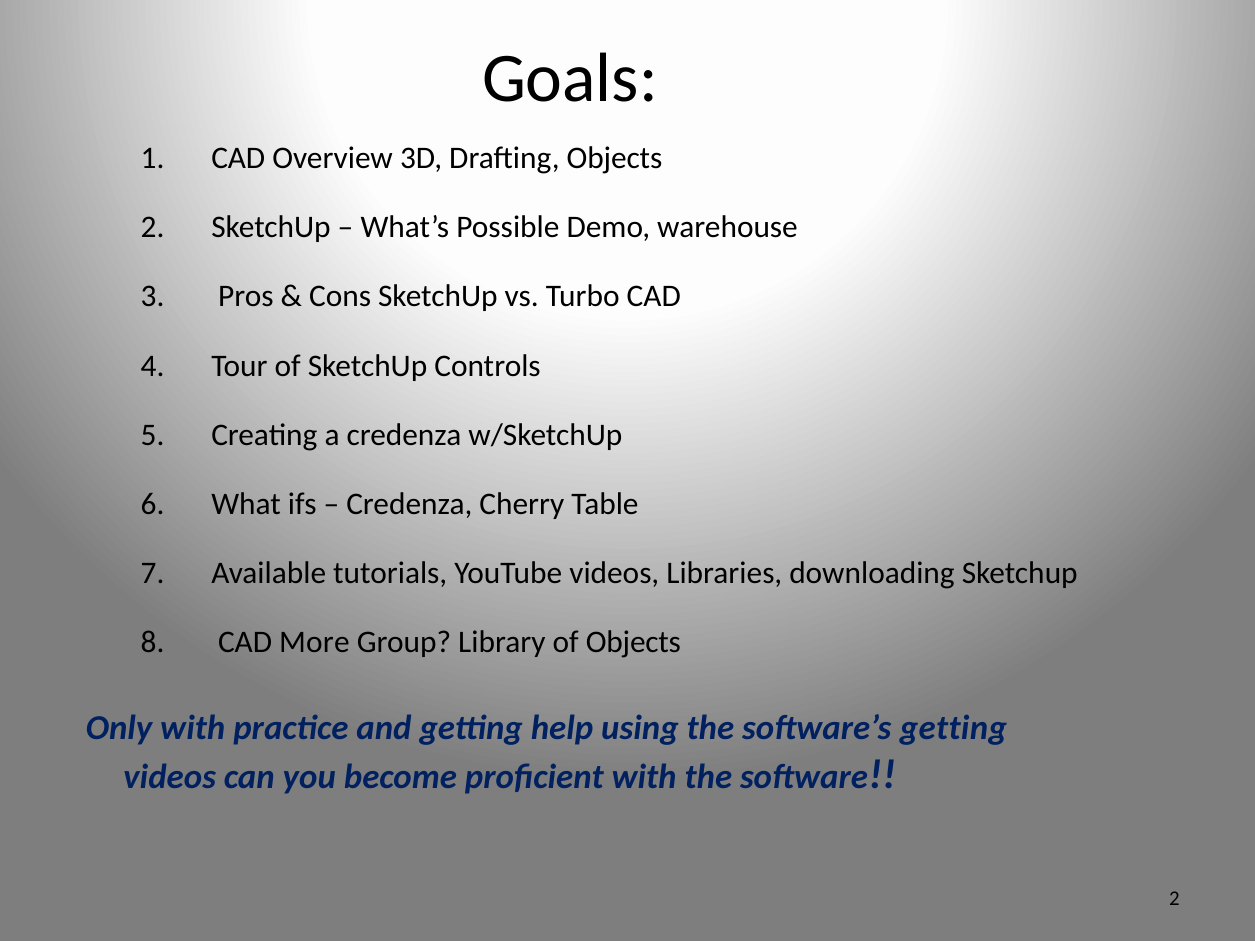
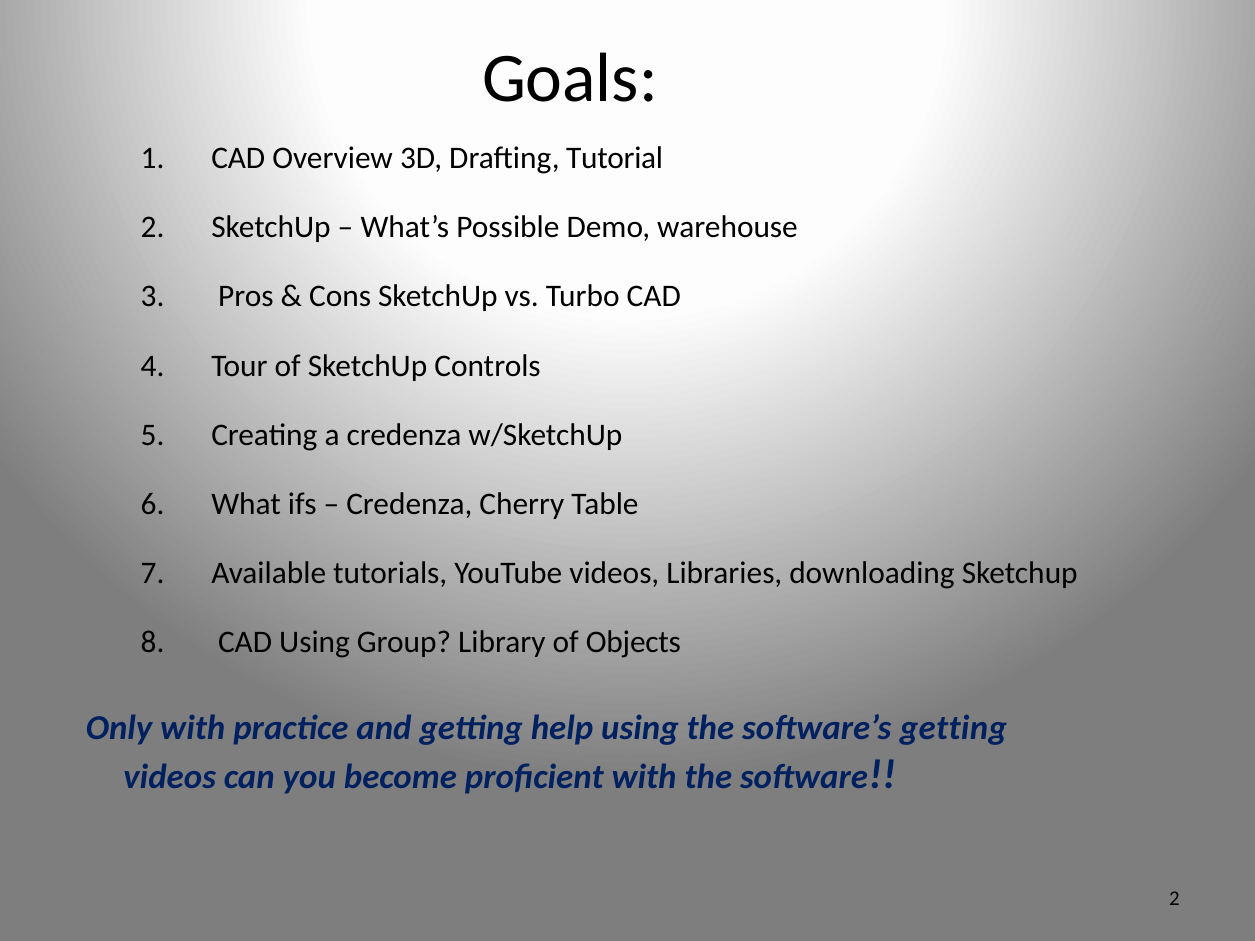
Drafting Objects: Objects -> Tutorial (615, 158)
CAD More: More -> Using (315, 643)
